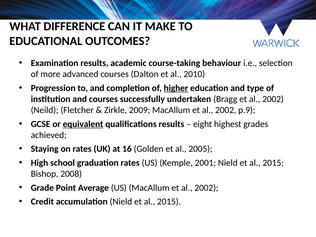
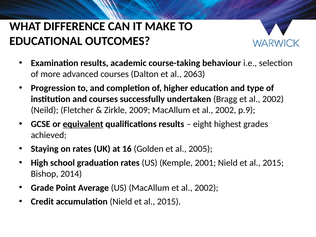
2010: 2010 -> 2063 (194, 74)
higher underline: present -> none (176, 88)
2008: 2008 -> 2014 (71, 174)
